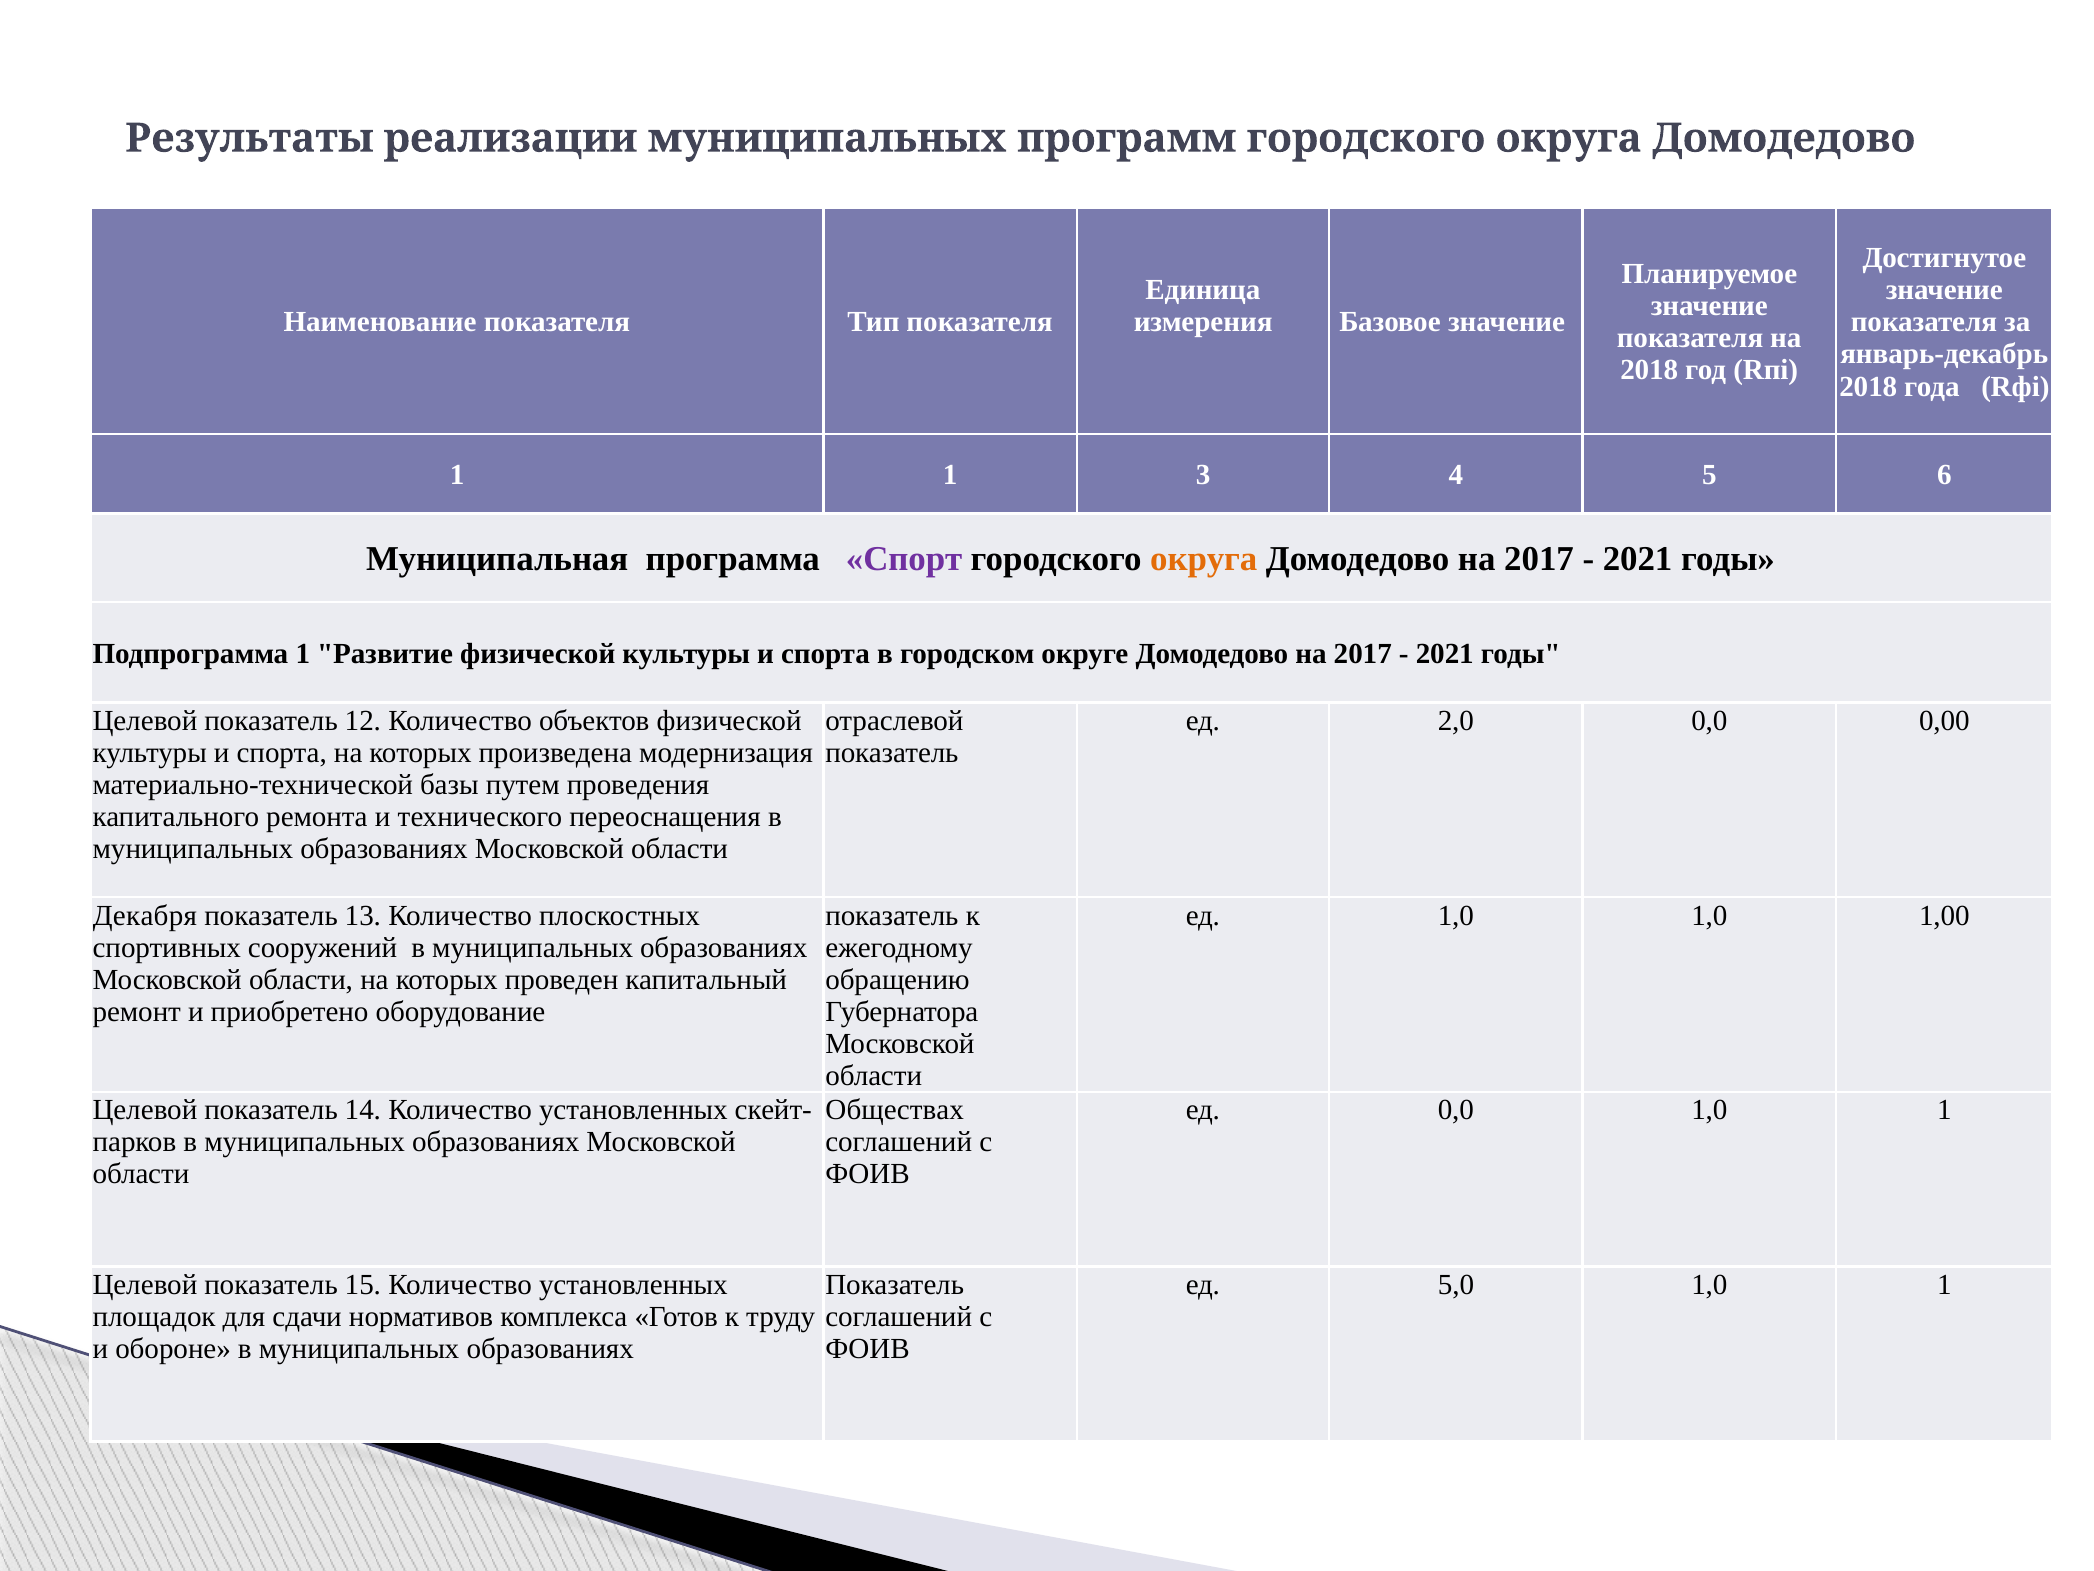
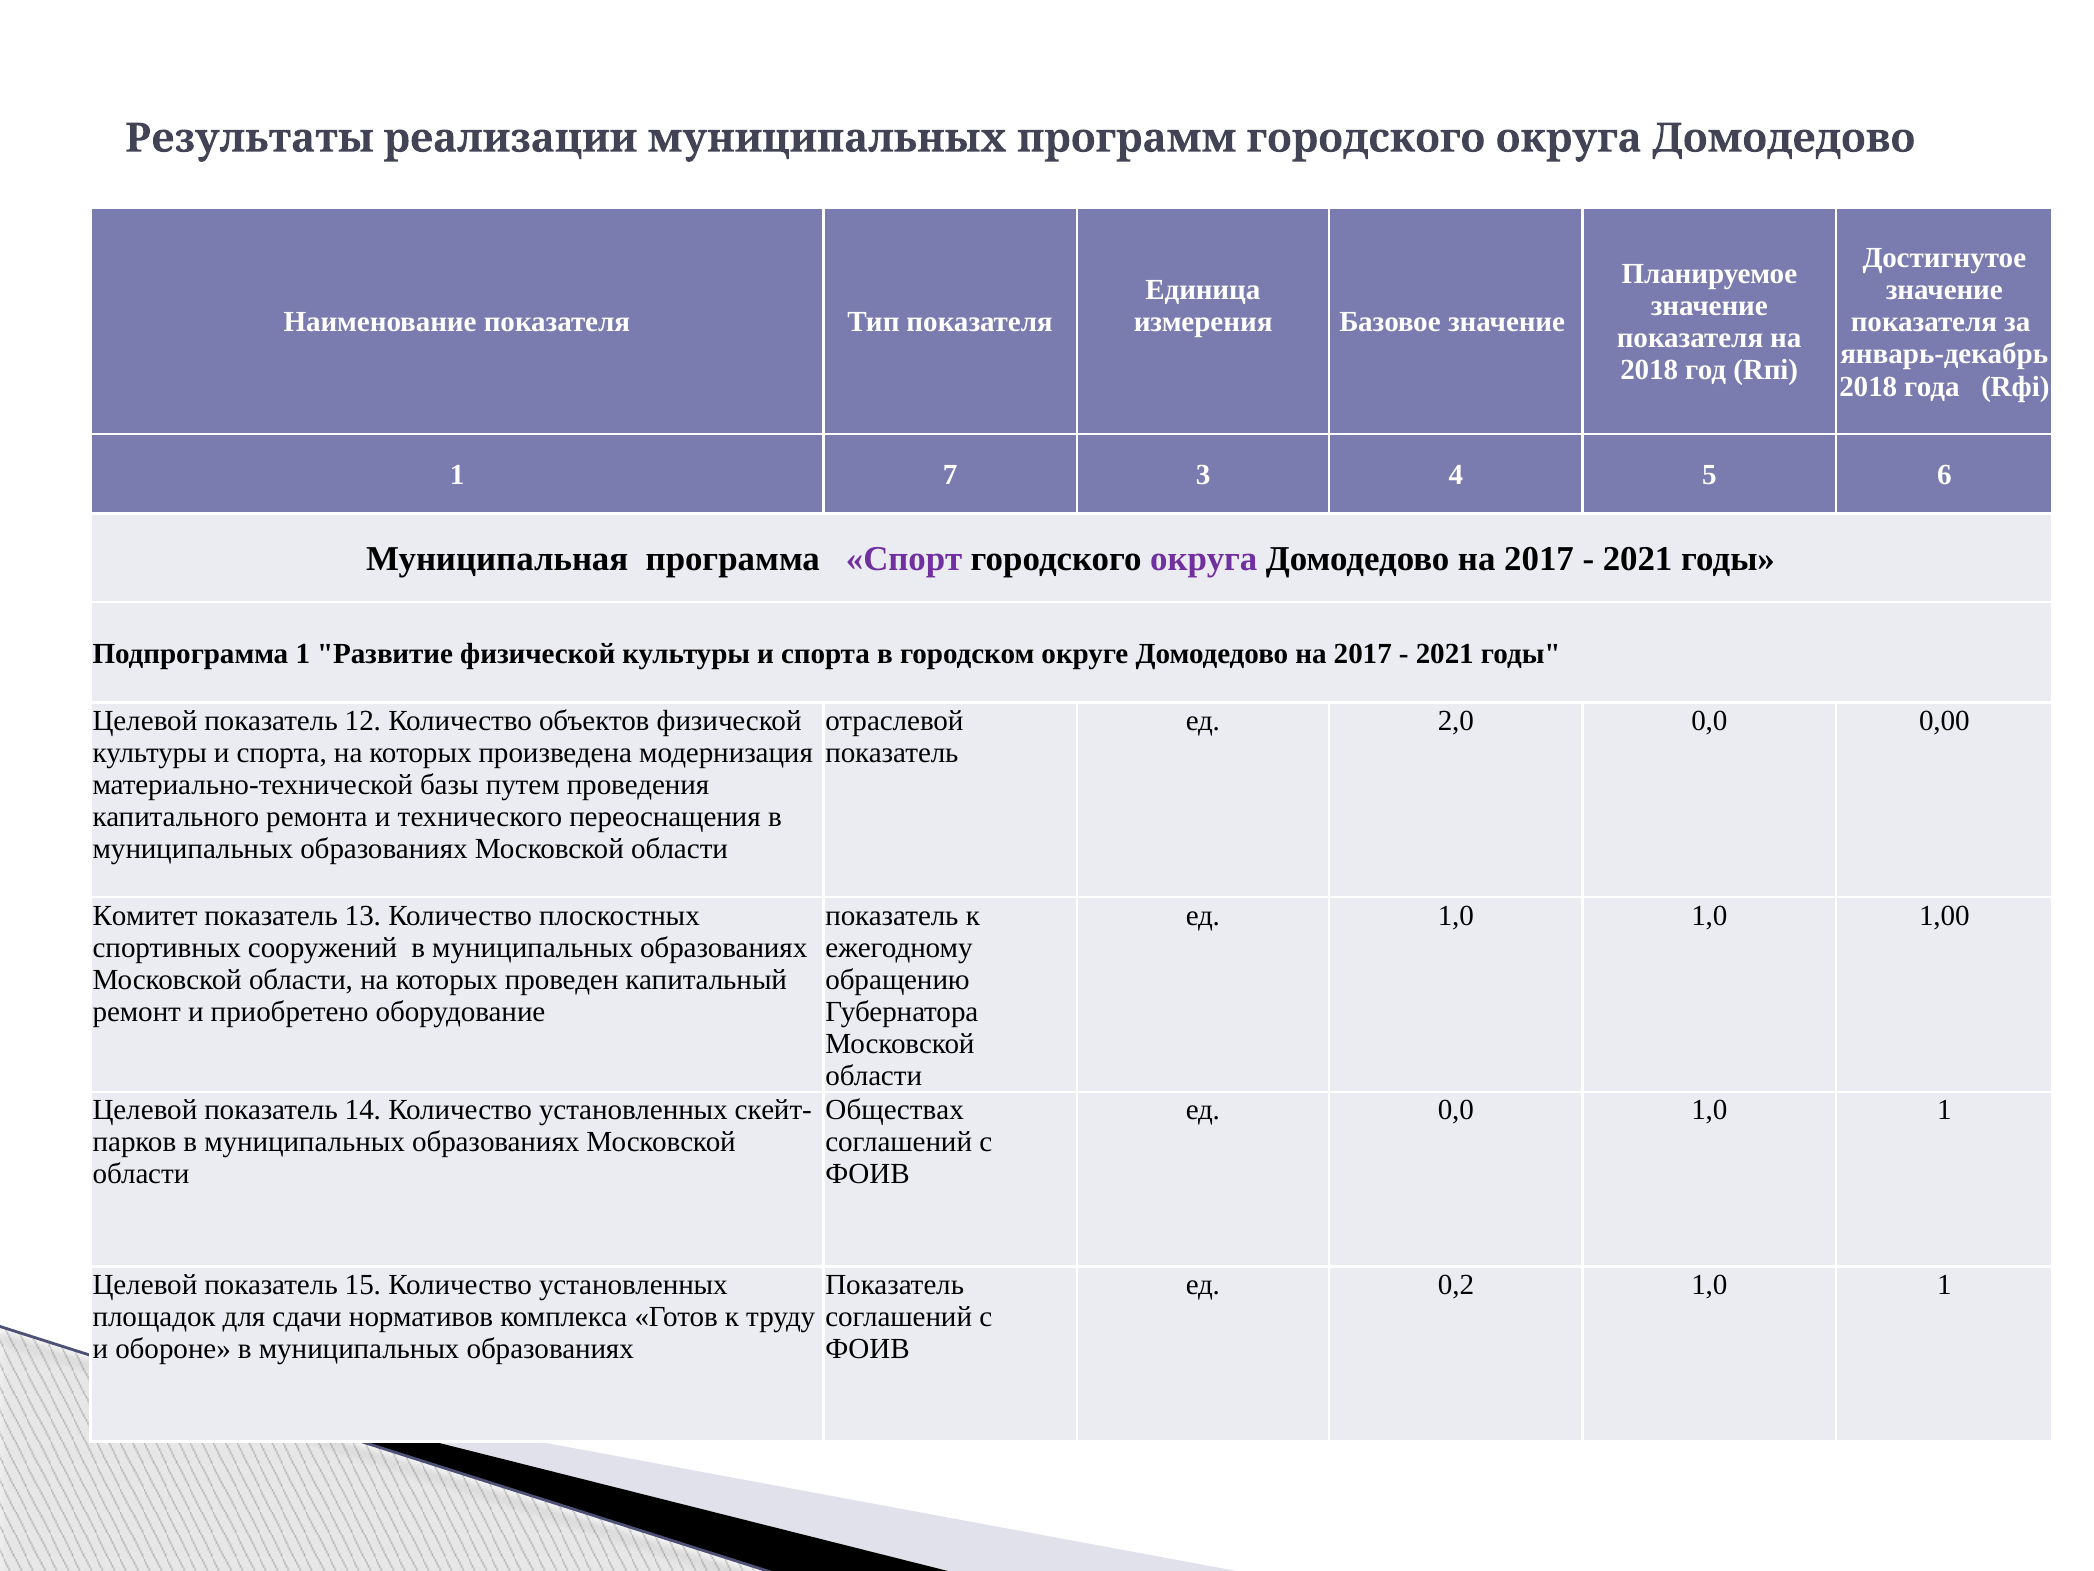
1 1: 1 -> 7 (950, 475)
округа colour: orange -> purple (1204, 559)
Декабря: Декабря -> Комитет (145, 915)
5,0: 5,0 -> 0,2 (1456, 1284)
